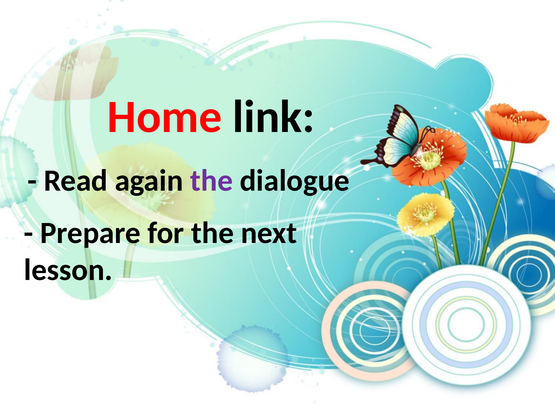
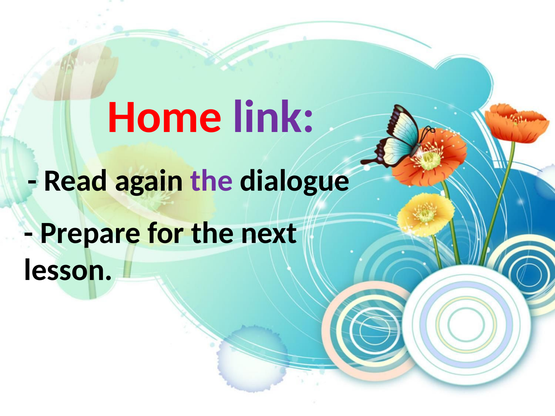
link colour: black -> purple (274, 117)
